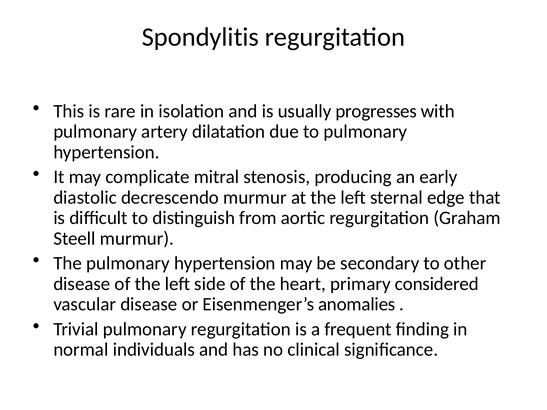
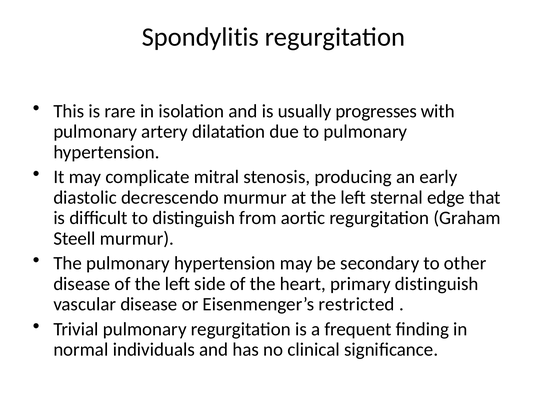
primary considered: considered -> distinguish (437, 284)
anomalies: anomalies -> restricted (357, 304)
